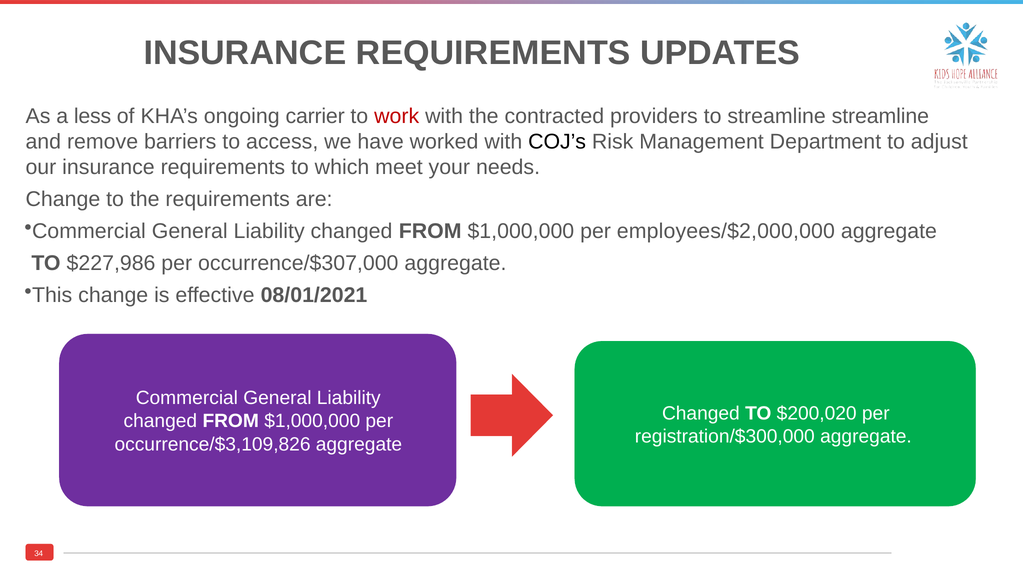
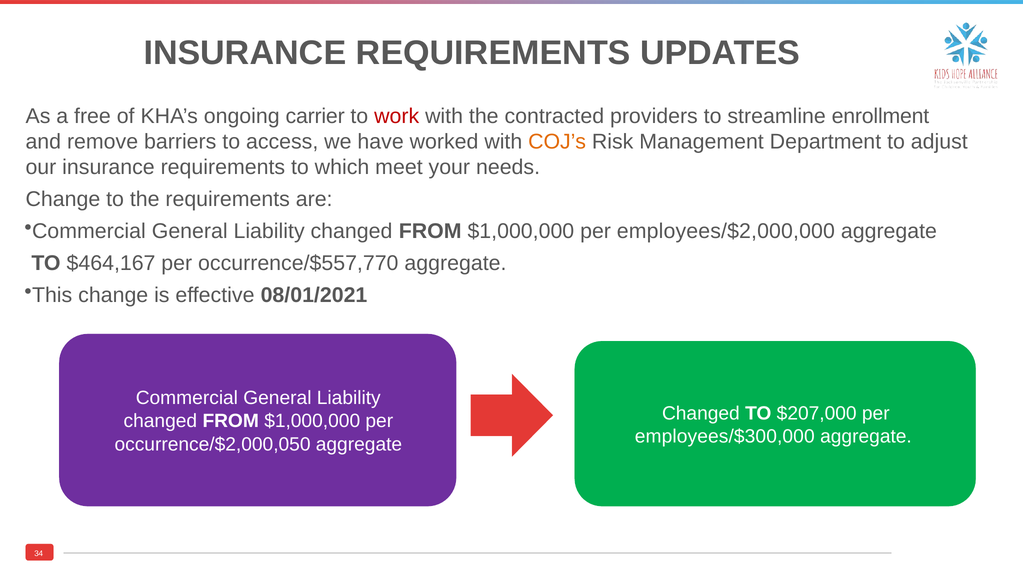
less: less -> free (92, 116)
streamline streamline: streamline -> enrollment (880, 116)
COJ’s colour: black -> orange (557, 142)
$227,986: $227,986 -> $464,167 (111, 263)
occurrence/$307,000: occurrence/$307,000 -> occurrence/$557,770 (298, 263)
$200,020: $200,020 -> $207,000 (817, 414)
registration/$300,000: registration/$300,000 -> employees/$300,000 (725, 437)
occurrence/$3,109,826: occurrence/$3,109,826 -> occurrence/$2,000,050 (213, 445)
